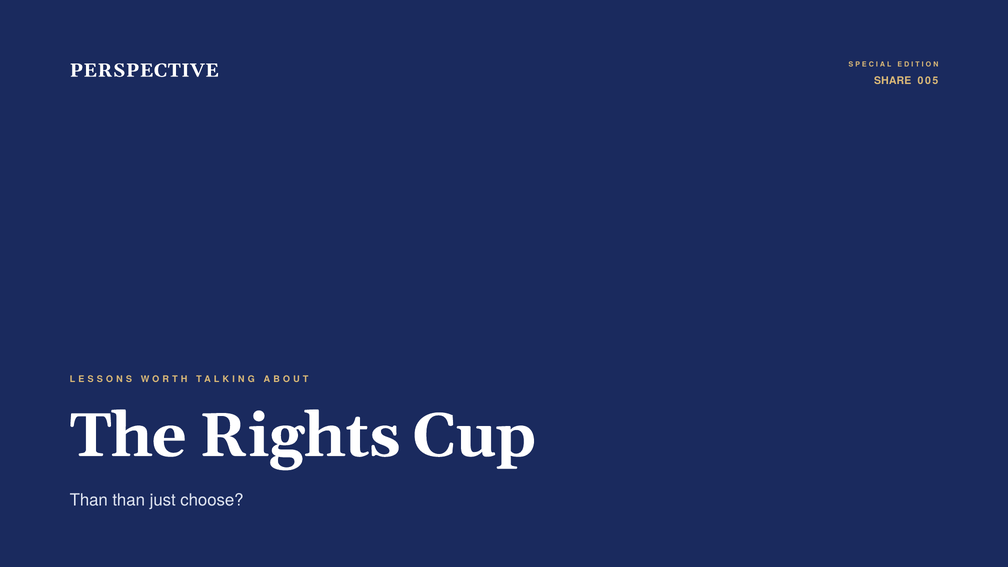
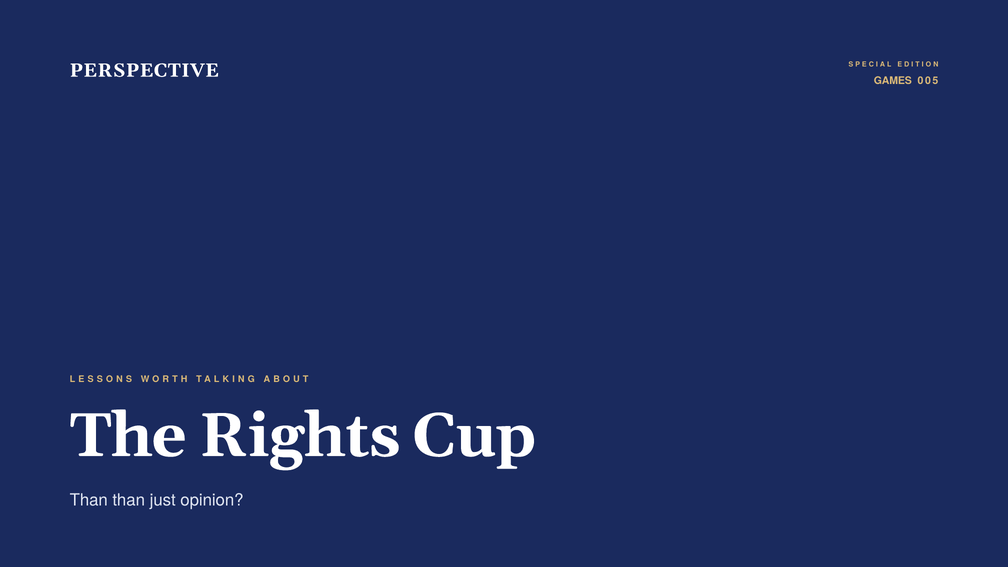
SHARE: SHARE -> GAMES (893, 81)
choose: choose -> opinion (212, 500)
